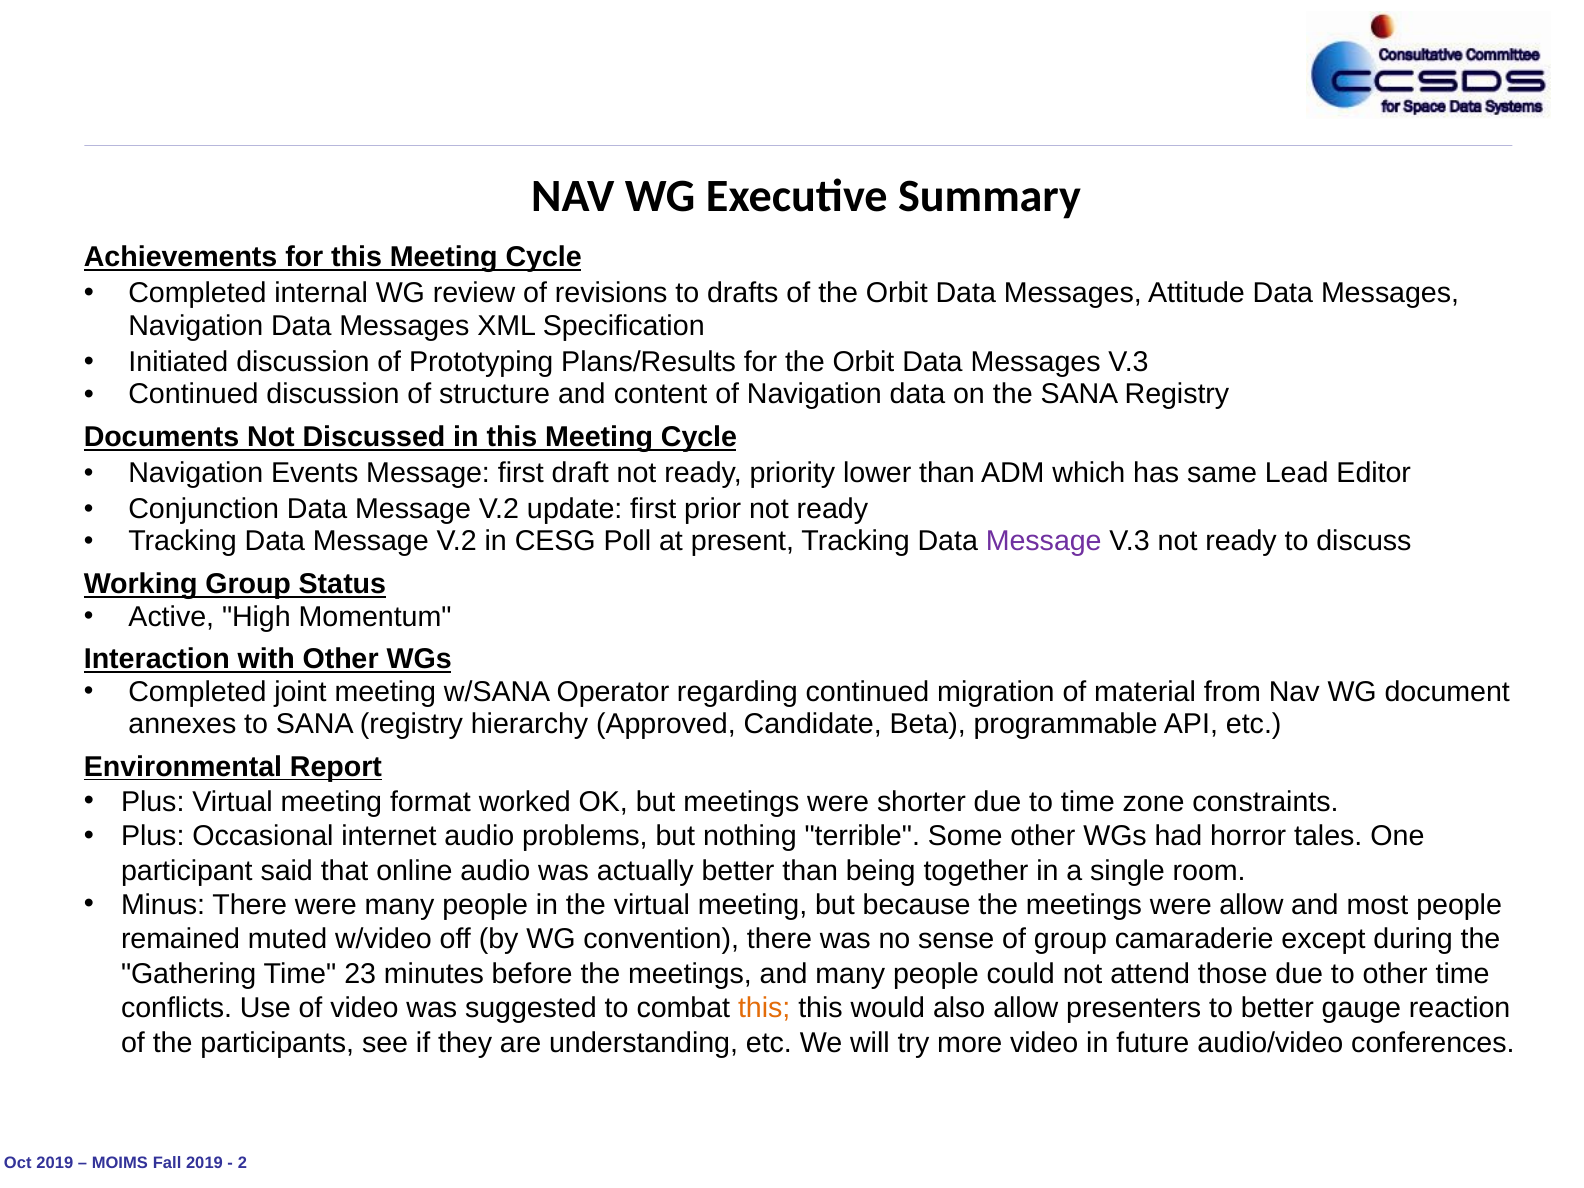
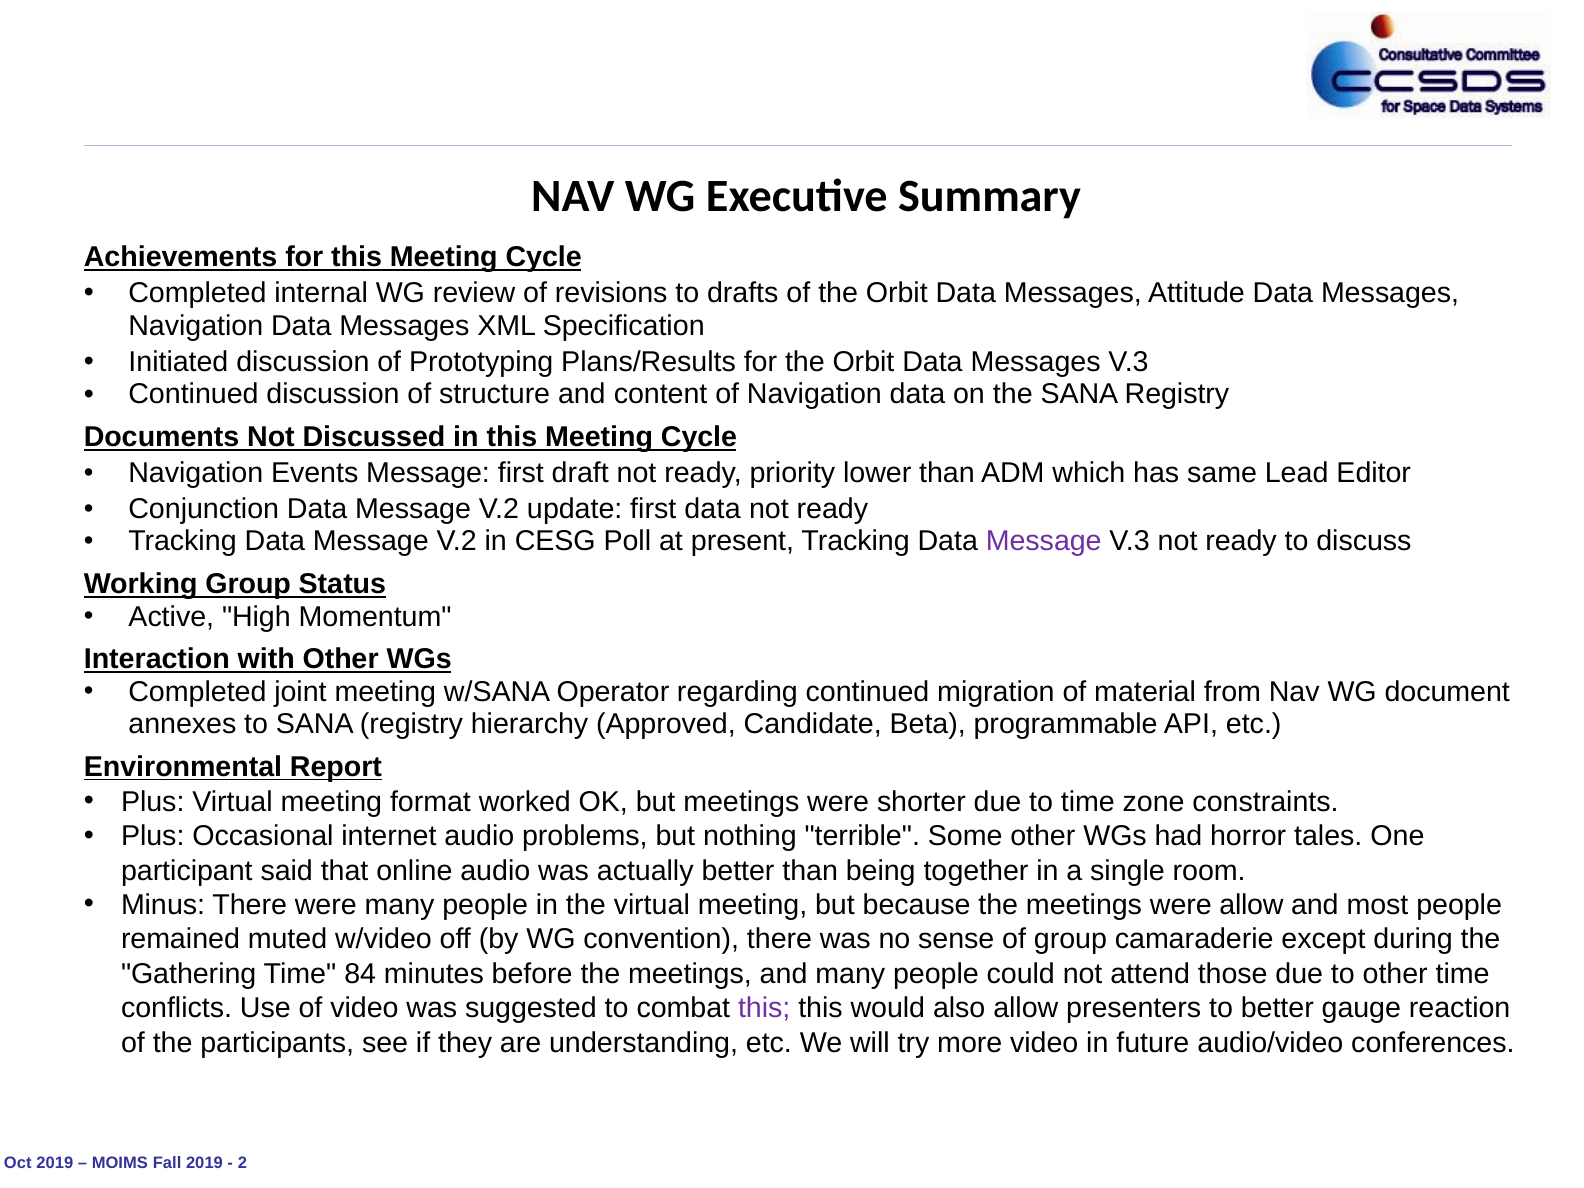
first prior: prior -> data (713, 509)
23: 23 -> 84 (360, 974)
this colour: orange -> purple (764, 1008)
